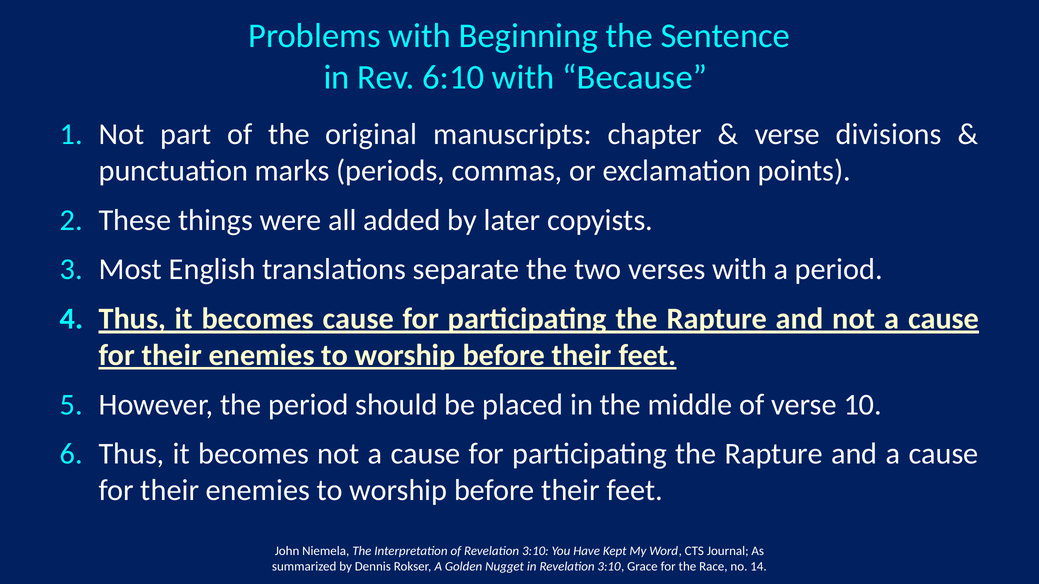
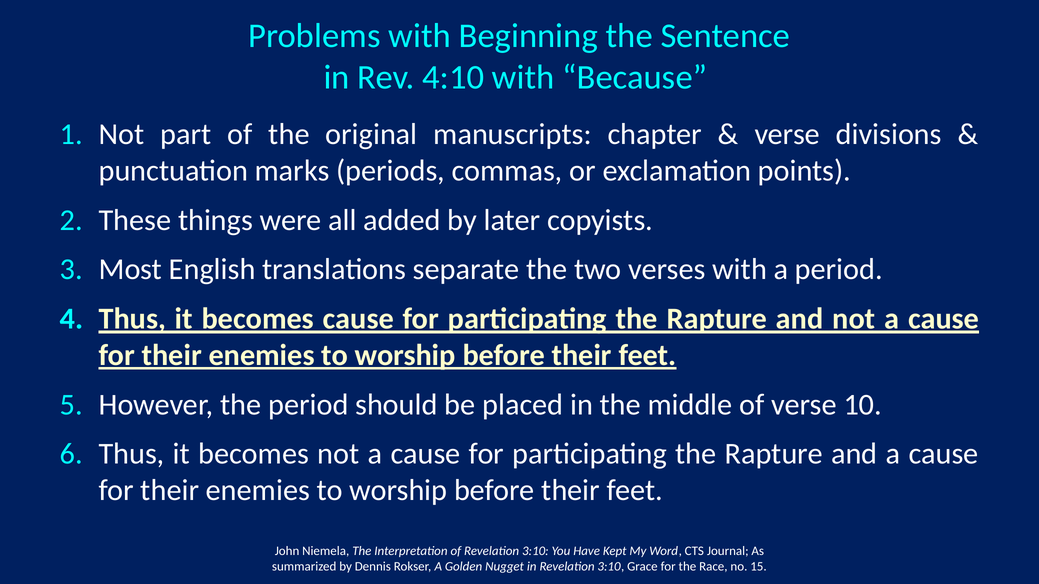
6:10: 6:10 -> 4:10 (453, 78)
14: 14 -> 15 (758, 567)
